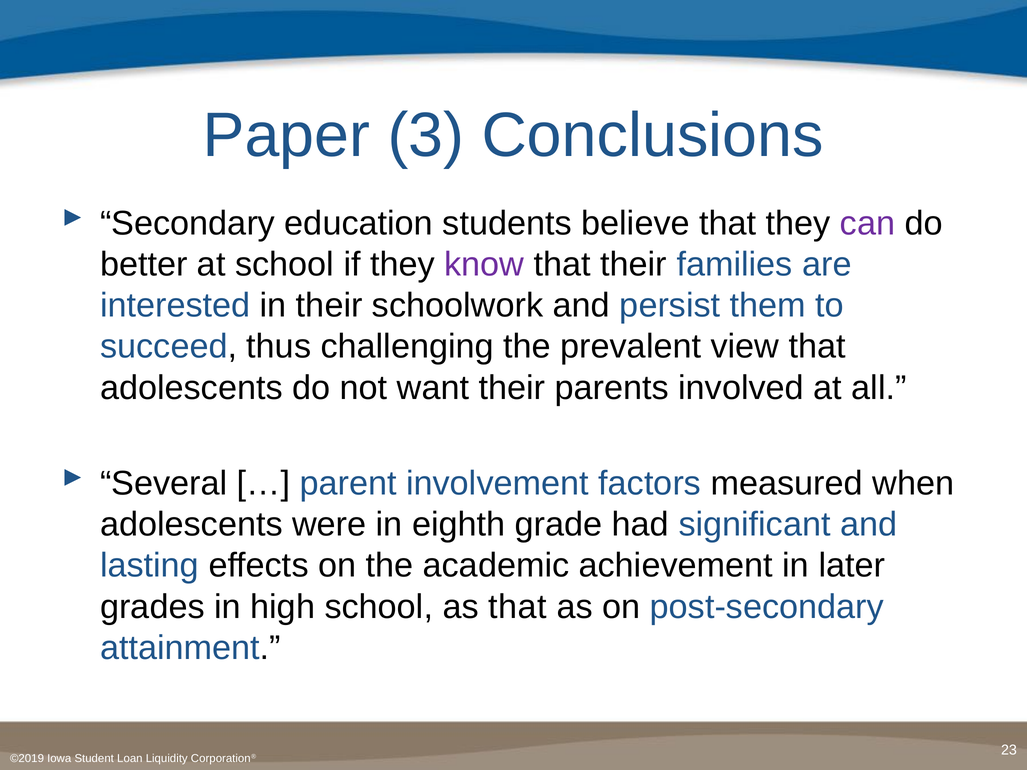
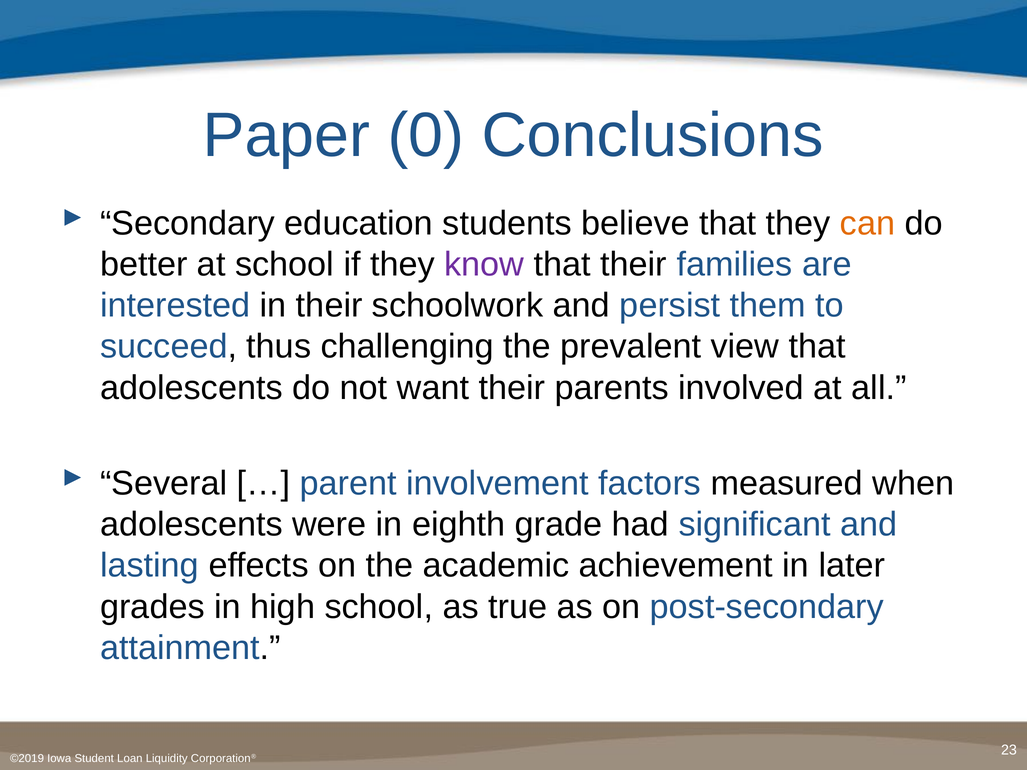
3: 3 -> 0 (426, 136)
can colour: purple -> orange (868, 224)
as that: that -> true (518, 607)
